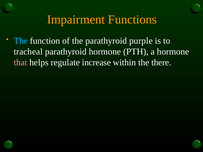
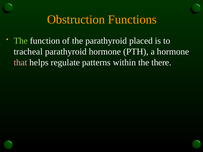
Impairment: Impairment -> Obstruction (76, 19)
The colour: light blue -> light green (21, 41)
purple: purple -> placed (141, 41)
increase: increase -> patterns (96, 63)
